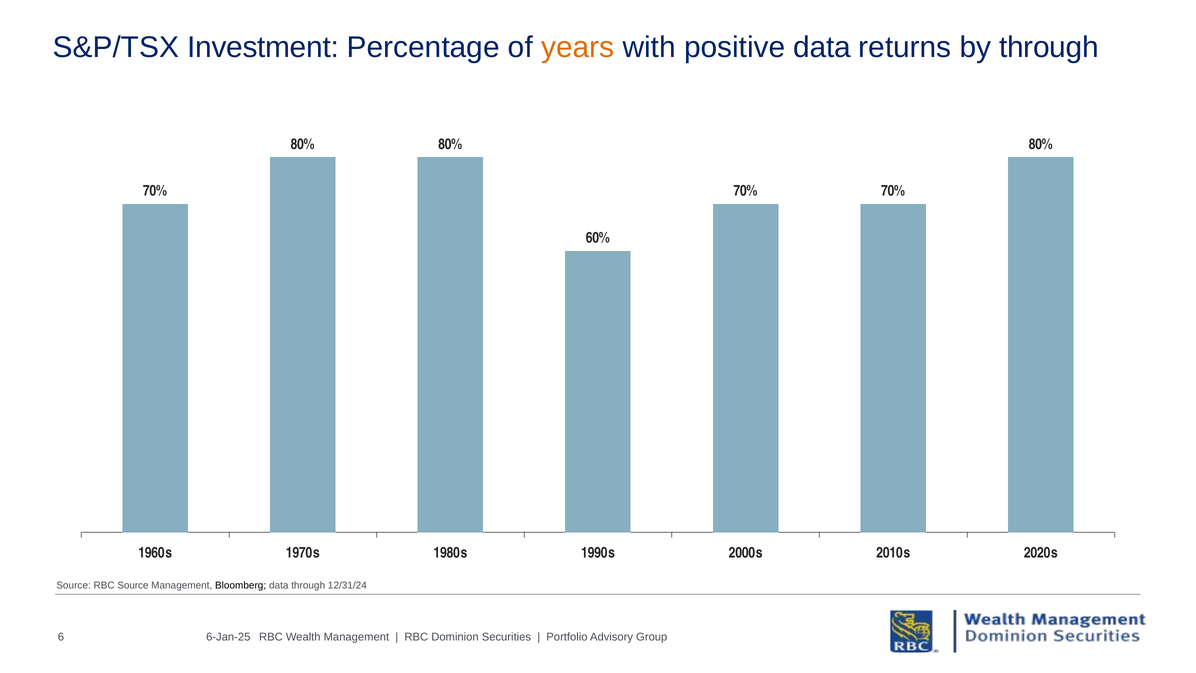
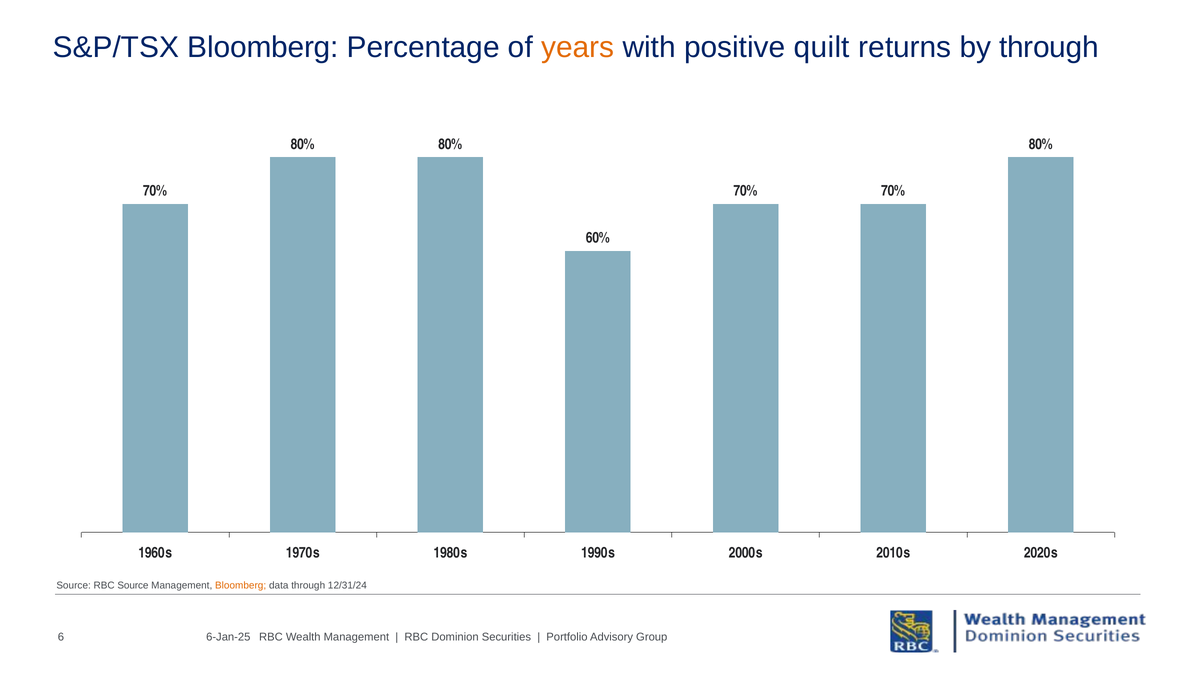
S&P/TSX Investment: Investment -> Bloomberg (263, 48)
positive data: data -> quilt (822, 48)
Bloomberg colour: black -> orange (241, 585)
